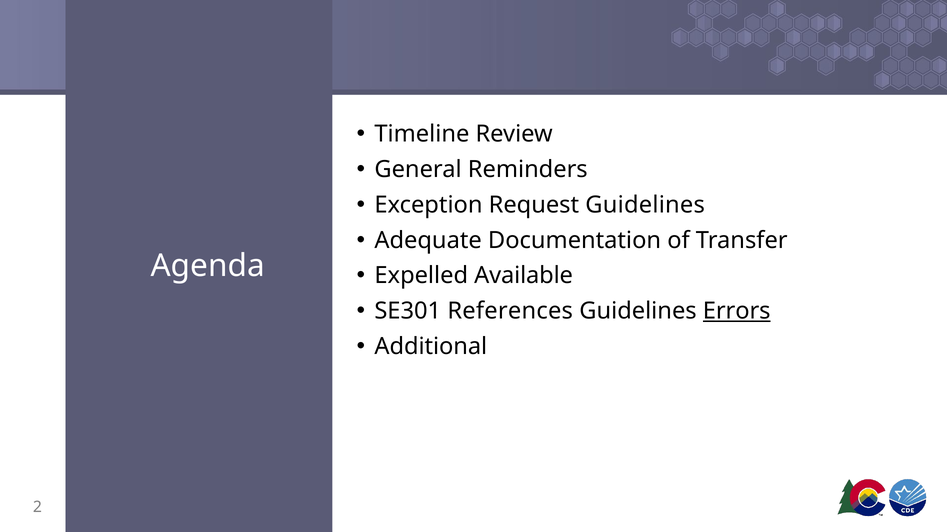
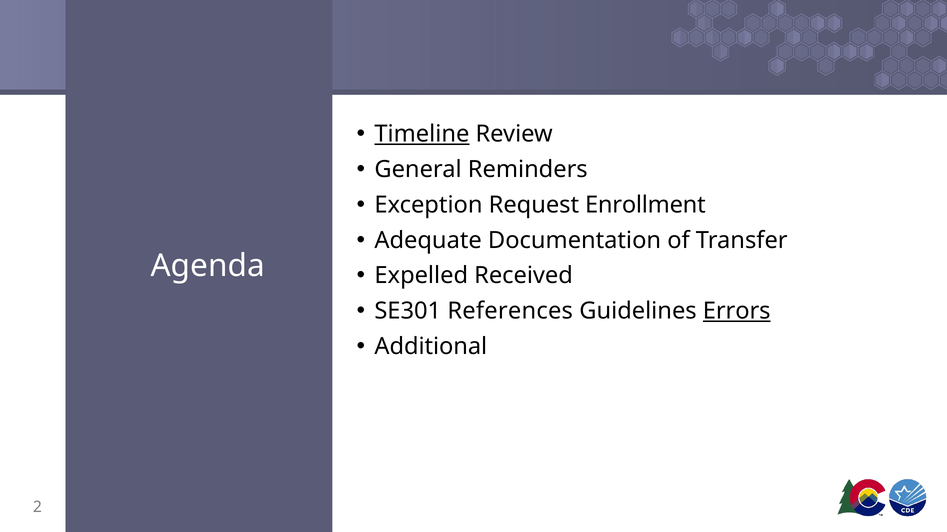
Timeline underline: none -> present (422, 134)
Request Guidelines: Guidelines -> Enrollment (645, 205)
Available: Available -> Received (524, 276)
